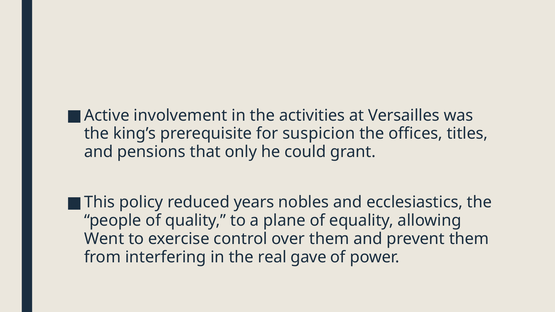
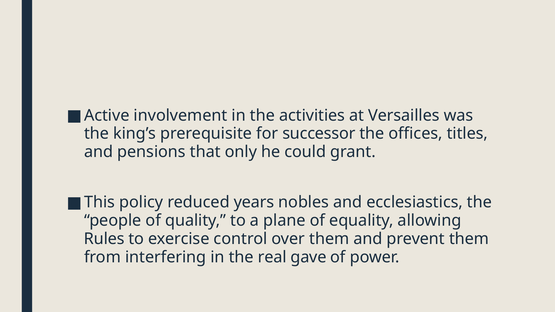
suspicion: suspicion -> successor (319, 134)
Went: Went -> Rules (104, 239)
